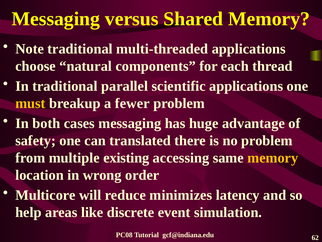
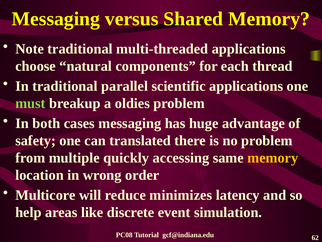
must colour: yellow -> light green (30, 103)
fewer: fewer -> oldies (132, 103)
existing: existing -> quickly (126, 158)
